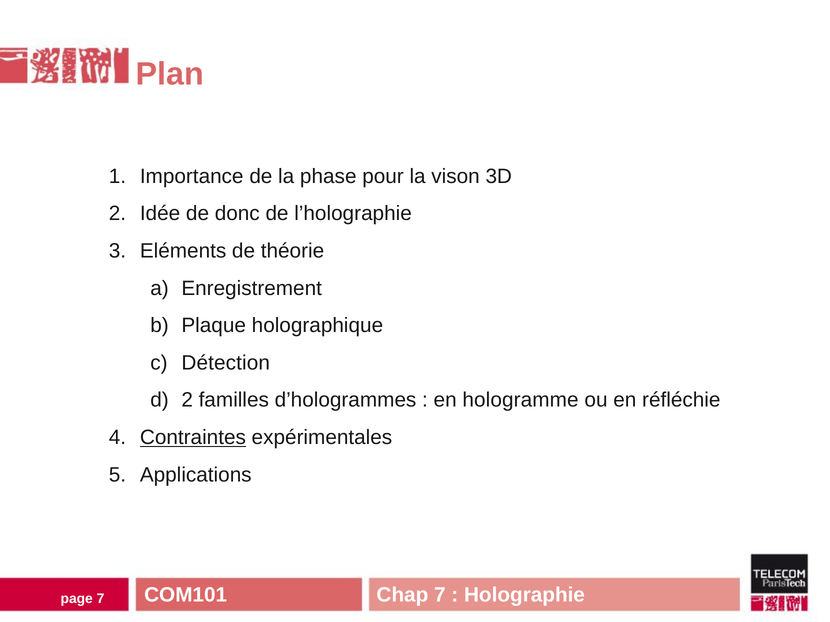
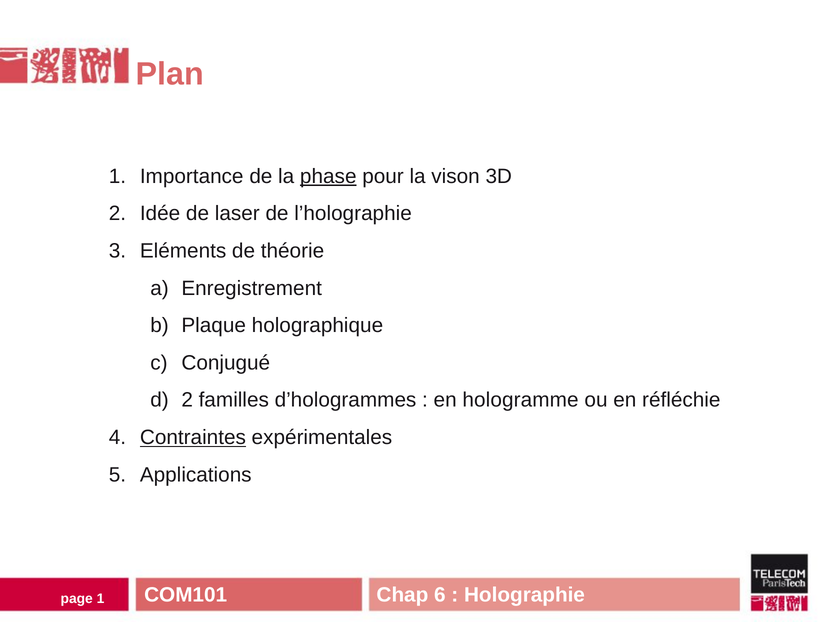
phase underline: none -> present (328, 176)
donc: donc -> laser (237, 214)
Détection: Détection -> Conjugué (226, 363)
Chap 7: 7 -> 6 (440, 595)
page 7: 7 -> 1 (101, 599)
